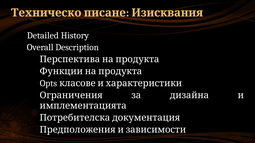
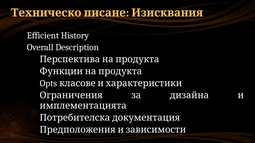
Detailed: Detailed -> Efficient (43, 35)
